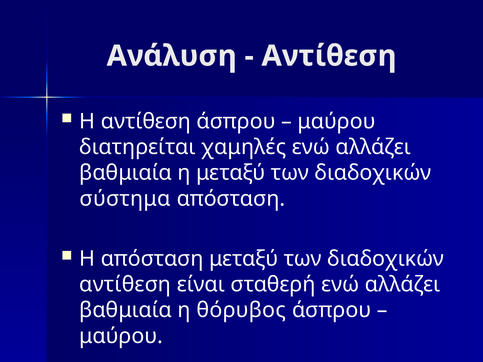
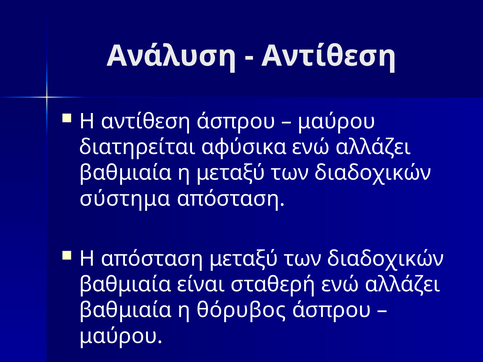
χαμηλές: χαμηλές -> αφύσικα (244, 147)
αντίθεση: αντίθεση -> βαθμιαία (125, 285)
